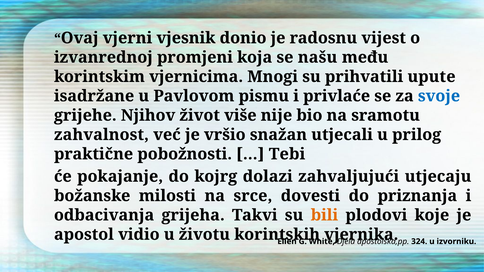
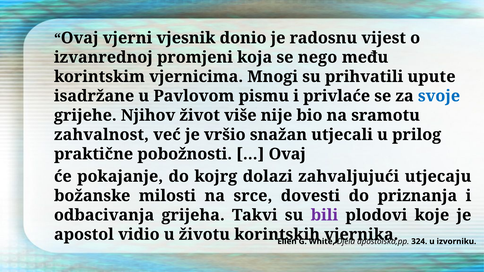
našu: našu -> nego (318, 57)
Tebi: Tebi -> Ovaj (287, 154)
bili colour: orange -> purple (324, 215)
